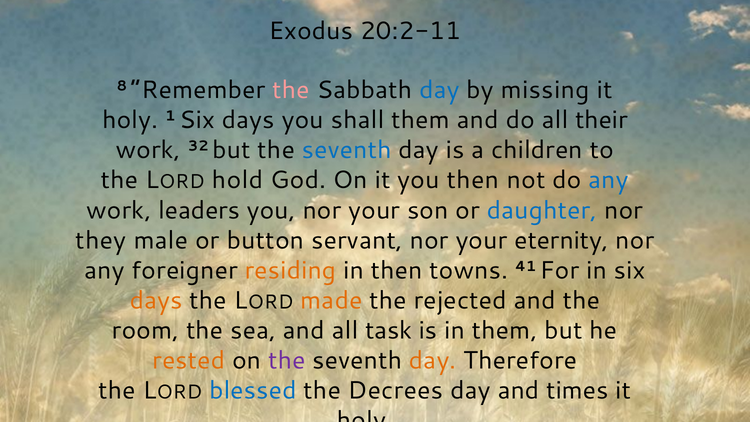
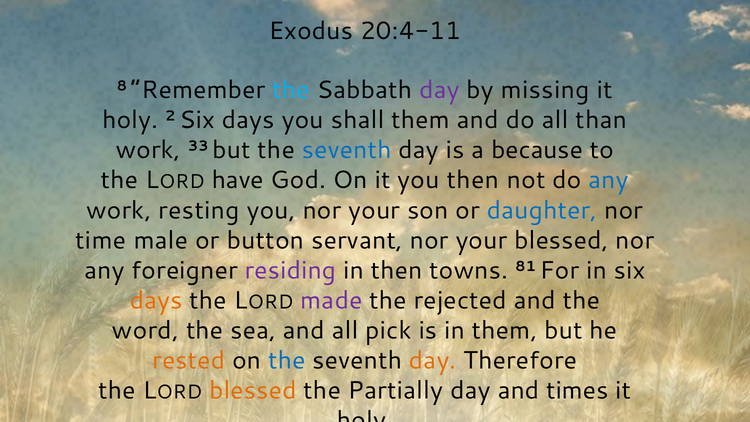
20:2-11: 20:2-11 -> 20:4-11 (411, 31)
the colour: pink -> light blue (291, 90)
day colour: blue -> purple (439, 90)
1: 1 -> 2 (170, 116)
their: their -> than (601, 120)
32: 32 -> 33 (198, 146)
children: children -> because (537, 150)
hold: hold -> have (238, 180)
leaders: leaders -> resting (199, 210)
they: they -> time (101, 240)
your eternity: eternity -> blessed (561, 240)
residing colour: orange -> purple (290, 270)
41: 41 -> 81 (526, 266)
made colour: orange -> purple (331, 300)
room: room -> word (145, 330)
task: task -> pick (388, 330)
the colour: purple -> blue (287, 360)
blessed colour: blue -> orange (253, 390)
Decrees: Decrees -> Partially (396, 390)
